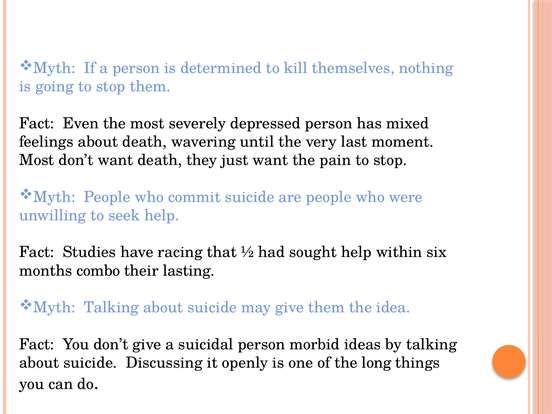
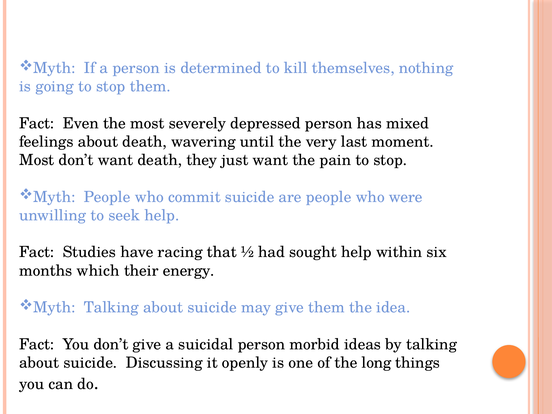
combo: combo -> which (98, 271)
lasting: lasting -> energy (189, 271)
